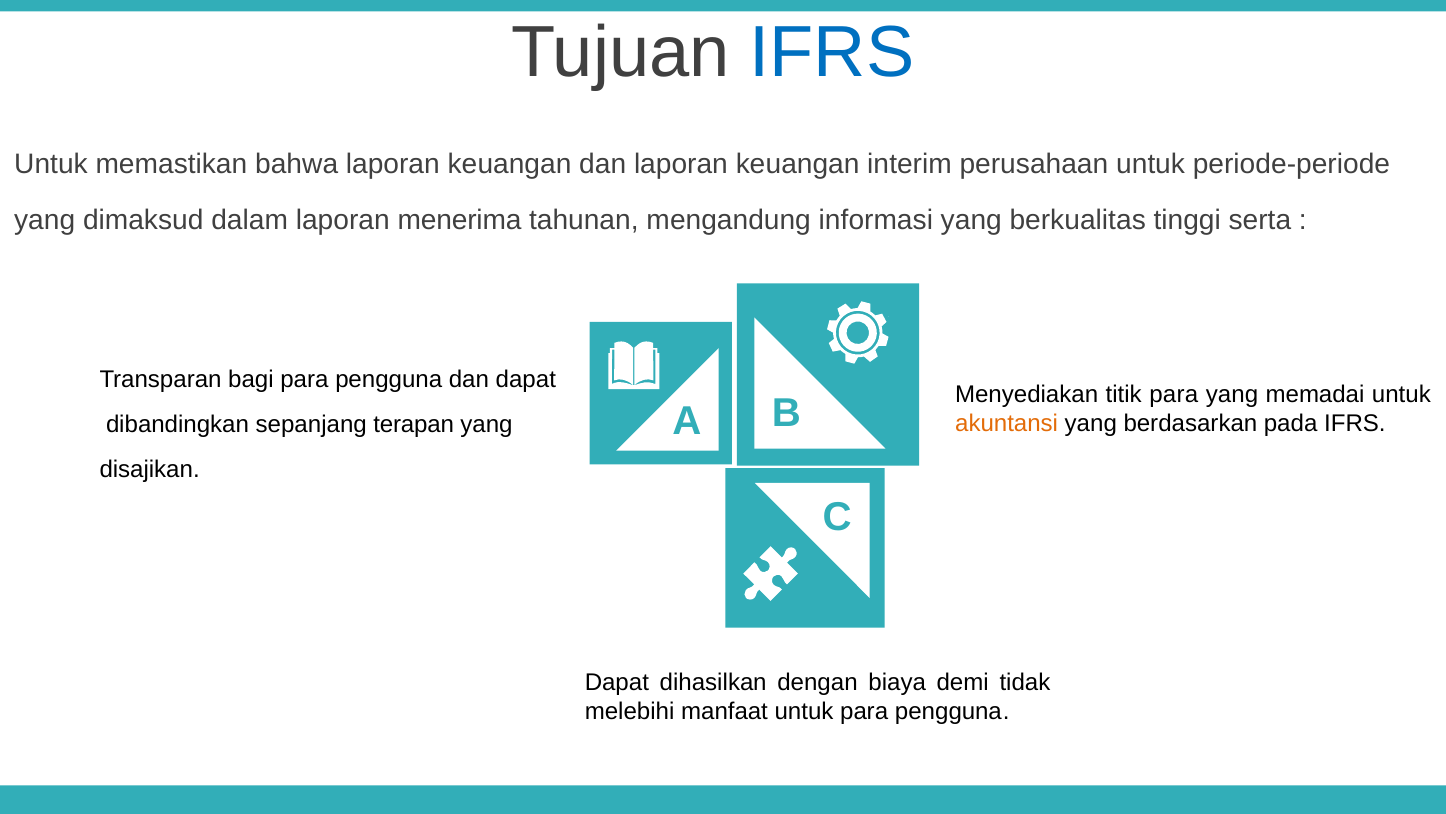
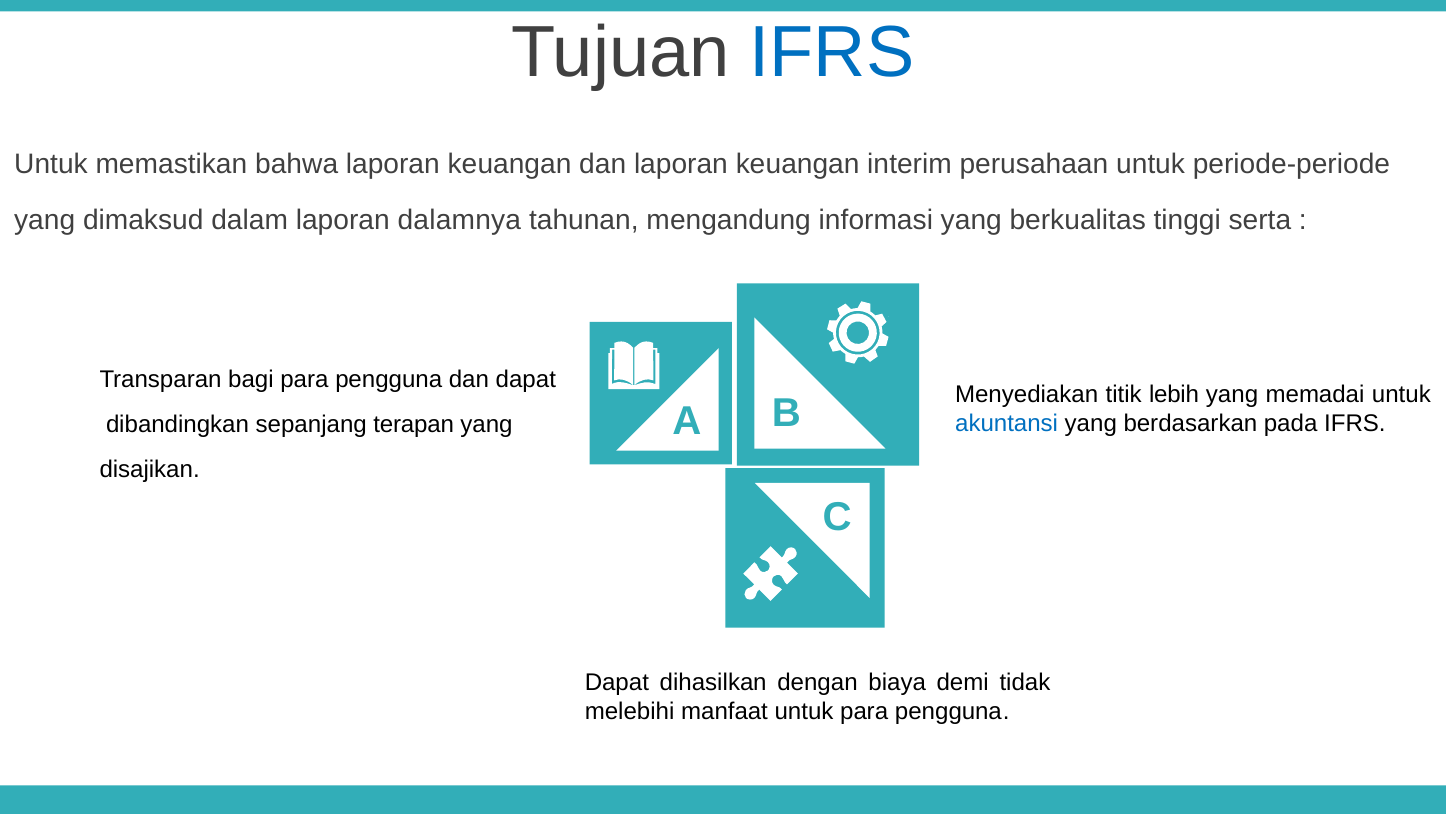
menerima: menerima -> dalamnya (459, 220)
titik para: para -> lebih (1174, 394)
akuntansi colour: orange -> blue (1007, 423)
